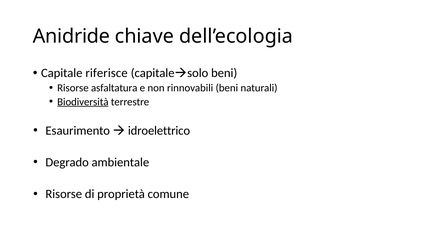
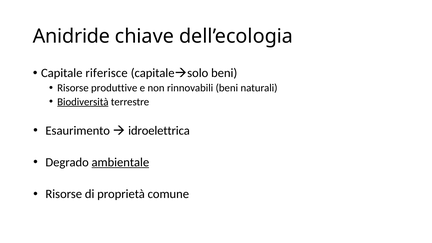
asfaltatura: asfaltatura -> produttive (114, 88)
idroelettrico: idroelettrico -> idroelettrica (159, 131)
ambientale underline: none -> present (120, 162)
